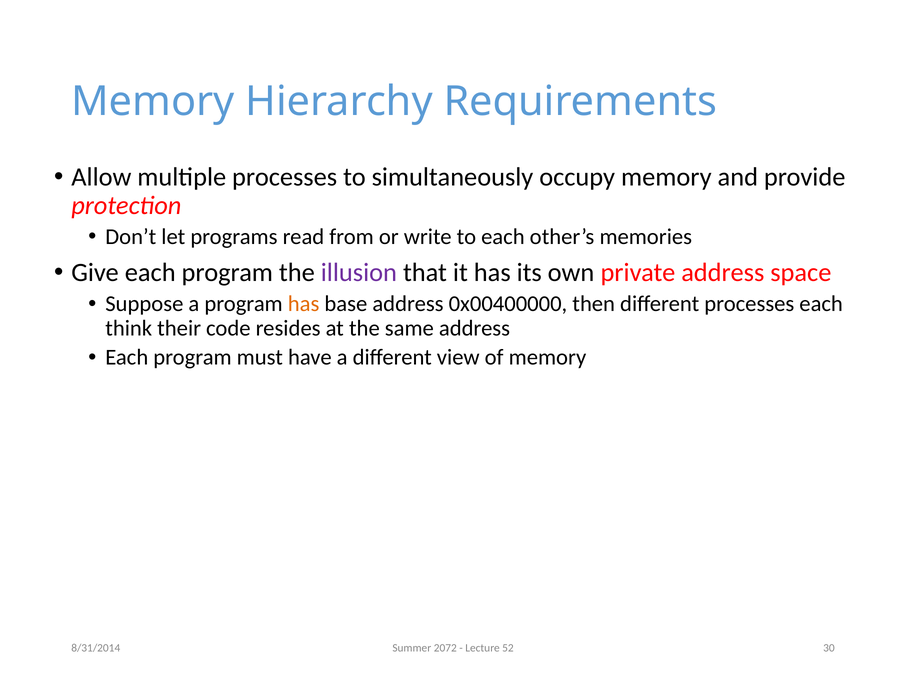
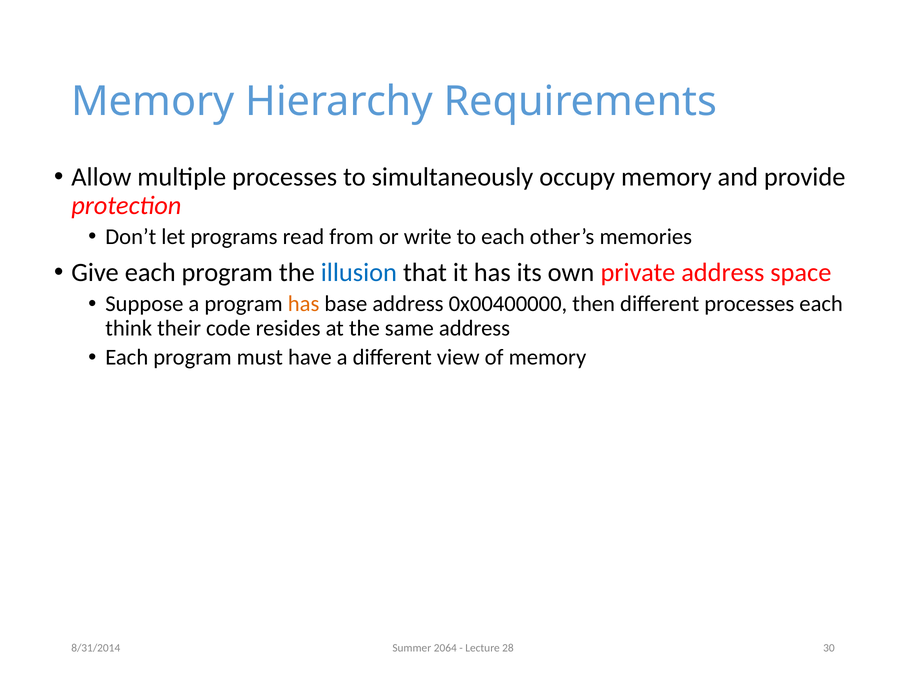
illusion colour: purple -> blue (359, 273)
2072: 2072 -> 2064 (445, 649)
52: 52 -> 28 (508, 649)
